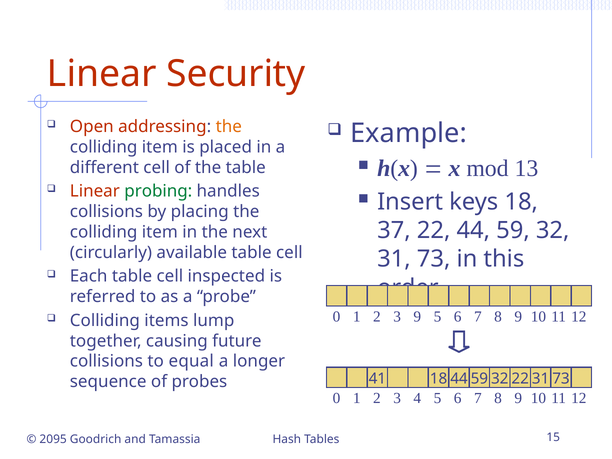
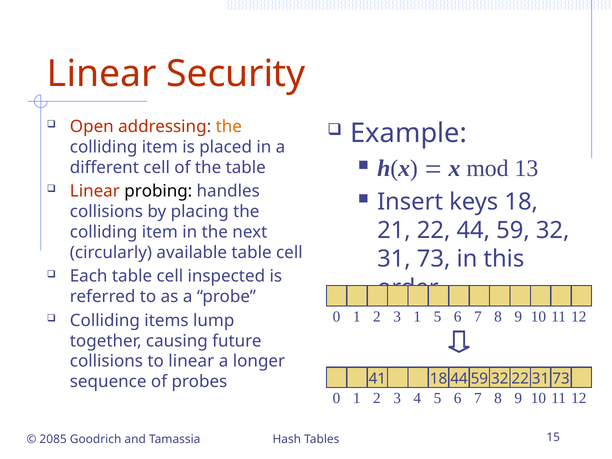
probing colour: green -> black (158, 191)
37: 37 -> 21 (394, 231)
3 9: 9 -> 1 (417, 317)
to equal: equal -> linear (191, 361)
2095: 2095 -> 2085 (53, 439)
